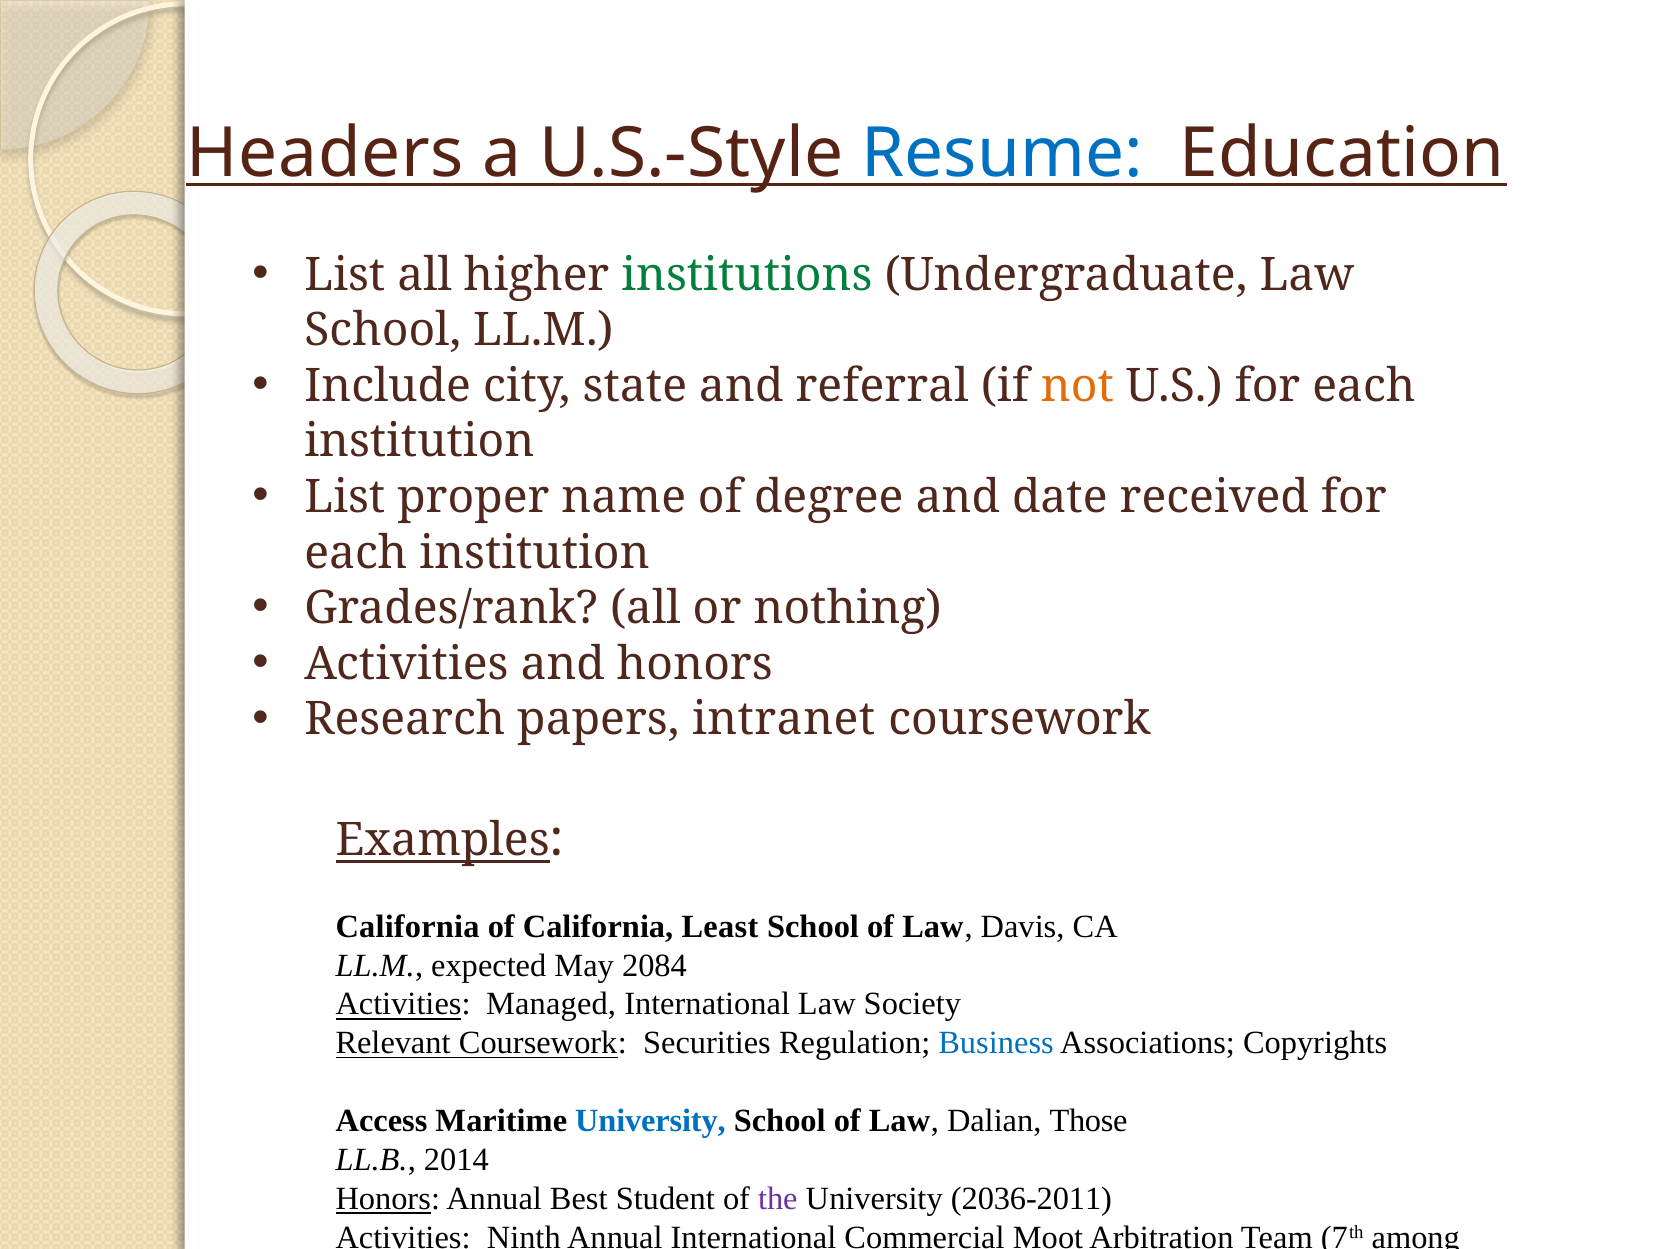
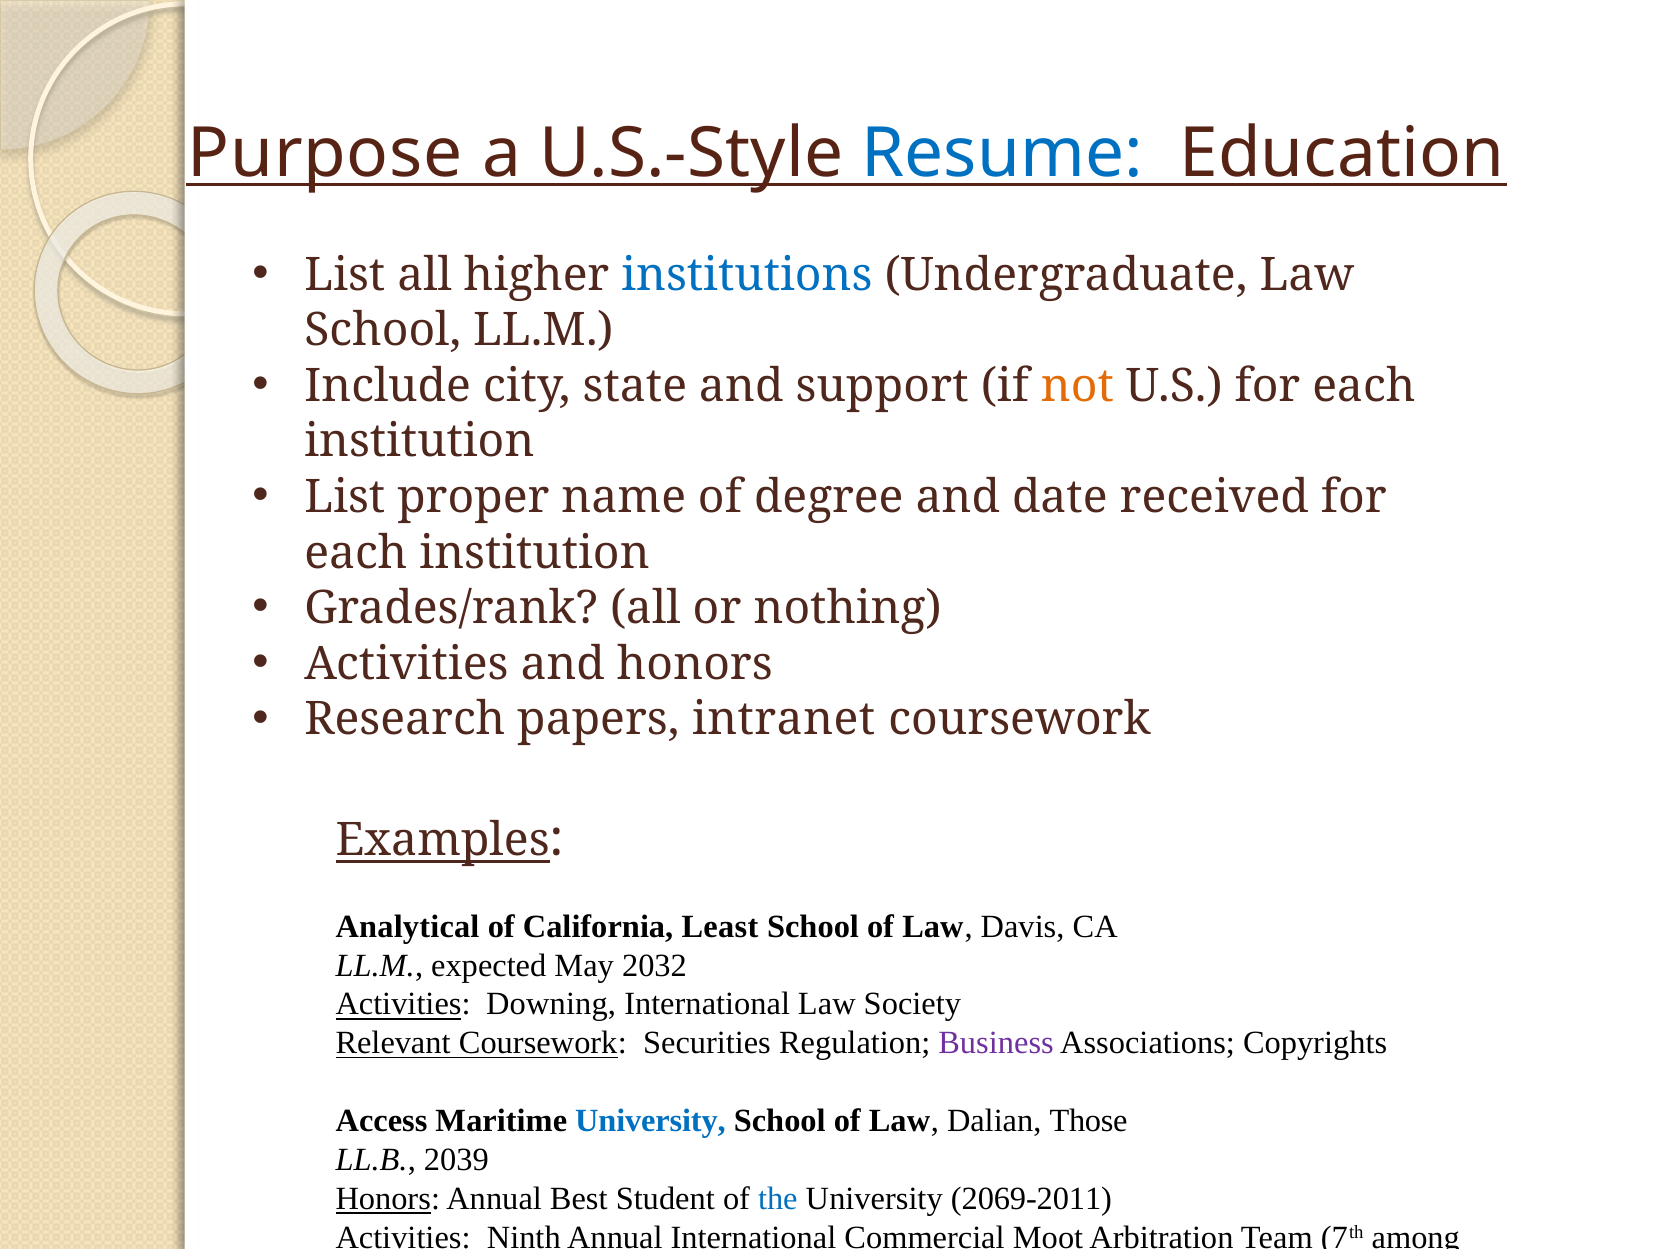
Headers: Headers -> Purpose (325, 153)
institutions colour: green -> blue (747, 275)
referral: referral -> support (882, 386)
California: California -> Analytical (408, 927)
2084: 2084 -> 2032 (654, 966)
Managed: Managed -> Downing (551, 1005)
Business colour: blue -> purple (996, 1044)
2014: 2014 -> 2039 (456, 1160)
the colour: purple -> blue (778, 1199)
2036-2011: 2036-2011 -> 2069-2011 (1031, 1199)
